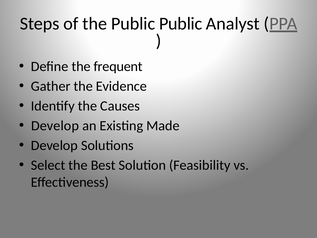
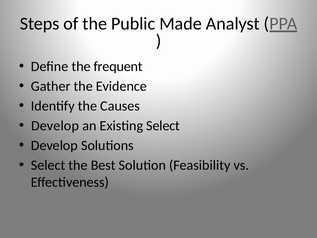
Public Public: Public -> Made (181, 24)
Existing Made: Made -> Select (163, 126)
